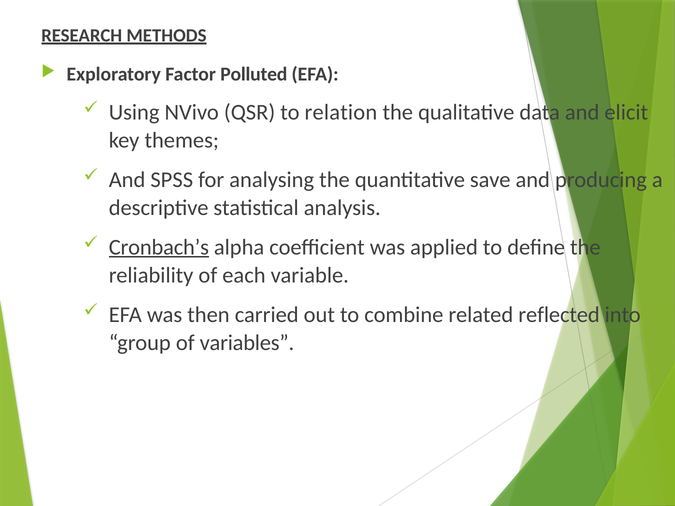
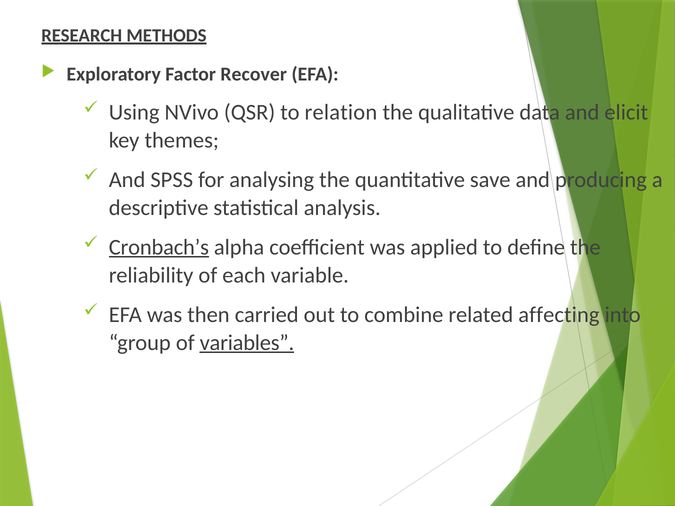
Polluted: Polluted -> Recover (254, 74)
reflected: reflected -> affecting (559, 315)
variables underline: none -> present (247, 343)
